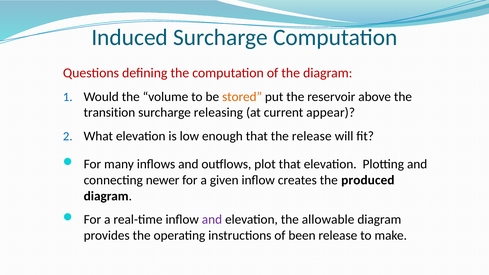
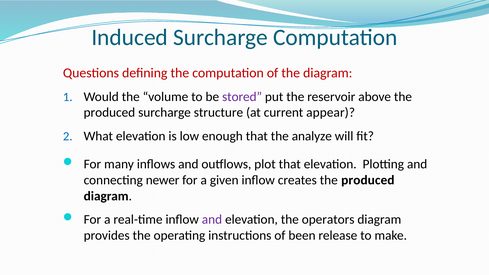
stored colour: orange -> purple (242, 97)
transition: transition -> produced (109, 113)
releasing: releasing -> structure (218, 113)
the release: release -> analyze (312, 136)
allowable: allowable -> operators (328, 220)
